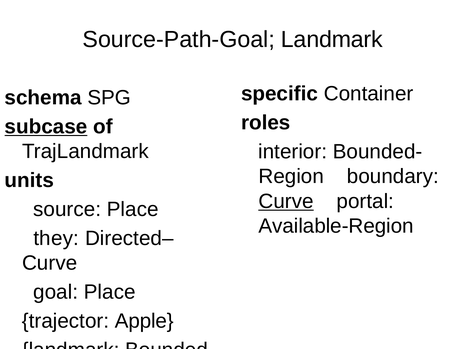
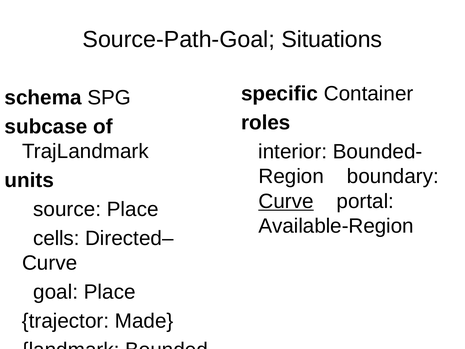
Source-Path-Goal Landmark: Landmark -> Situations (332, 40)
subcase underline: present -> none (46, 126)
they: they -> cells (56, 238)
Apple: Apple -> Made (144, 321)
